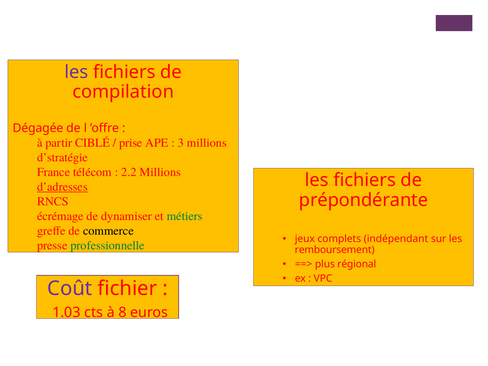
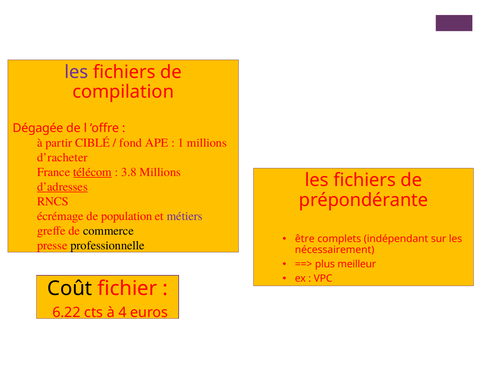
prise: prise -> fond (131, 143)
3: 3 -> 1 (181, 143)
d’stratégie: d’stratégie -> d’racheter (62, 158)
télécom underline: none -> present (92, 172)
2.2: 2.2 -> 3.8 (129, 172)
dynamiser: dynamiser -> population (127, 216)
métiers colour: green -> purple (185, 216)
jeux: jeux -> être (305, 239)
professionnelle colour: green -> black (108, 245)
remboursement: remboursement -> nécessairement (335, 250)
régional: régional -> meilleur (357, 264)
Coût colour: purple -> black (70, 289)
1.03: 1.03 -> 6.22 (66, 312)
8: 8 -> 4 (122, 312)
